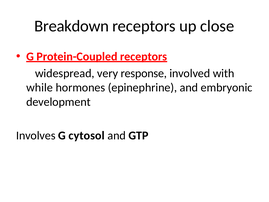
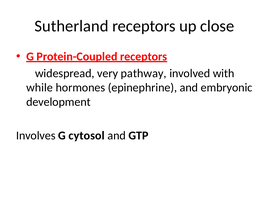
Breakdown: Breakdown -> Sutherland (71, 26)
response: response -> pathway (144, 73)
